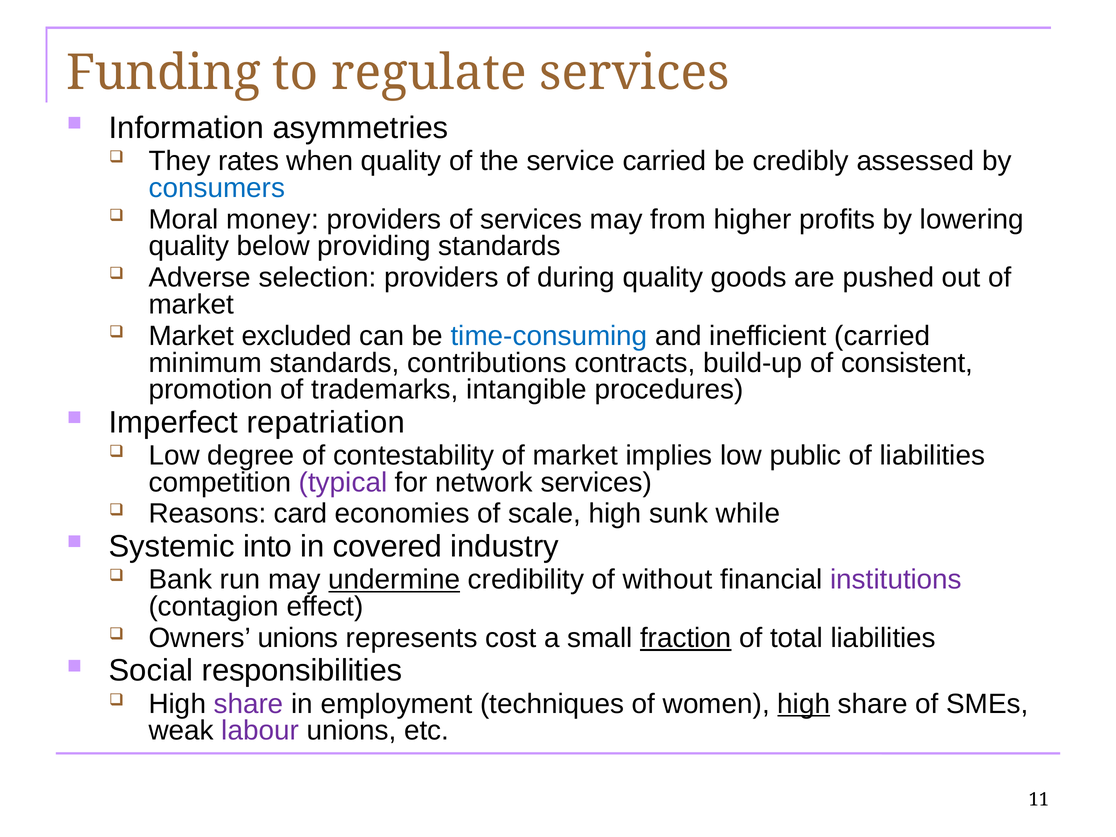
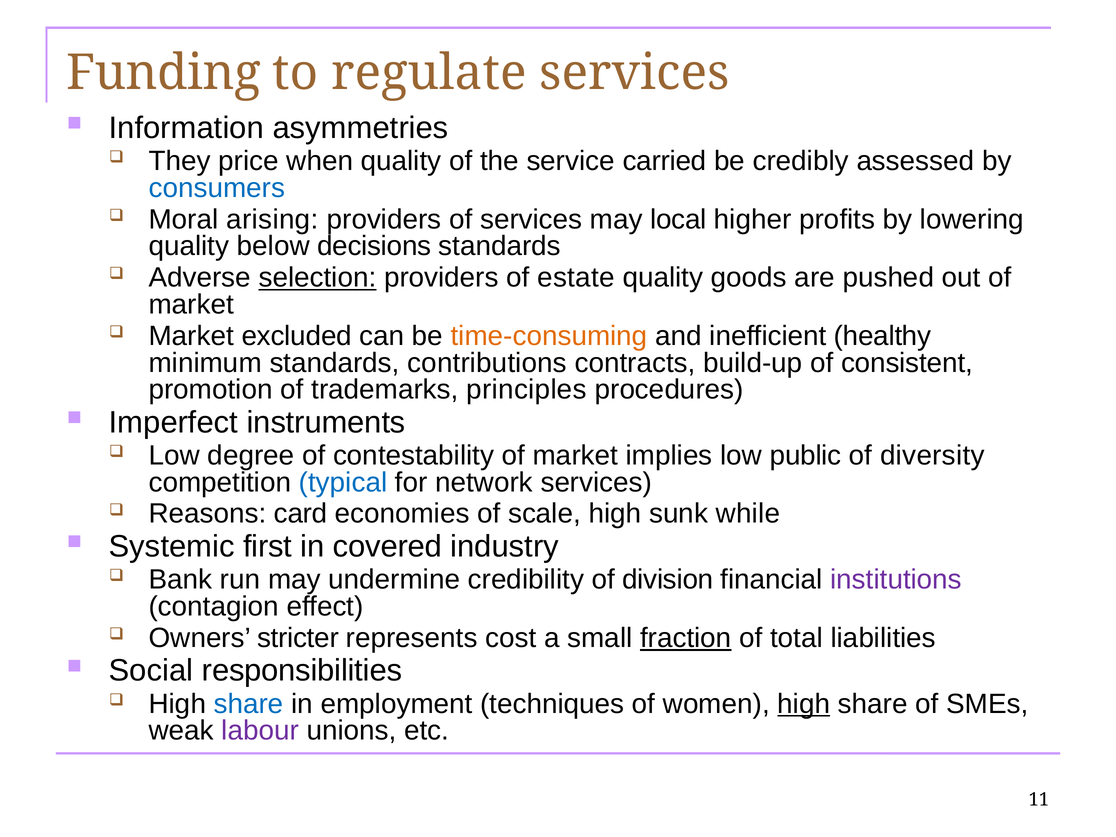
rates: rates -> price (249, 161)
money: money -> arising (272, 219)
from: from -> local (678, 219)
providing: providing -> decisions (374, 246)
selection underline: none -> present (317, 278)
during: during -> estate (576, 278)
time-consuming colour: blue -> orange (549, 336)
inefficient carried: carried -> healthy (883, 336)
intangible: intangible -> principles (527, 390)
repatriation: repatriation -> instruments (326, 422)
of liabilities: liabilities -> diversity (932, 456)
typical colour: purple -> blue (343, 482)
into: into -> first (268, 547)
undermine underline: present -> none (394, 580)
without: without -> division (668, 580)
Owners unions: unions -> stricter (298, 638)
share colour: purple -> blue (249, 704)
